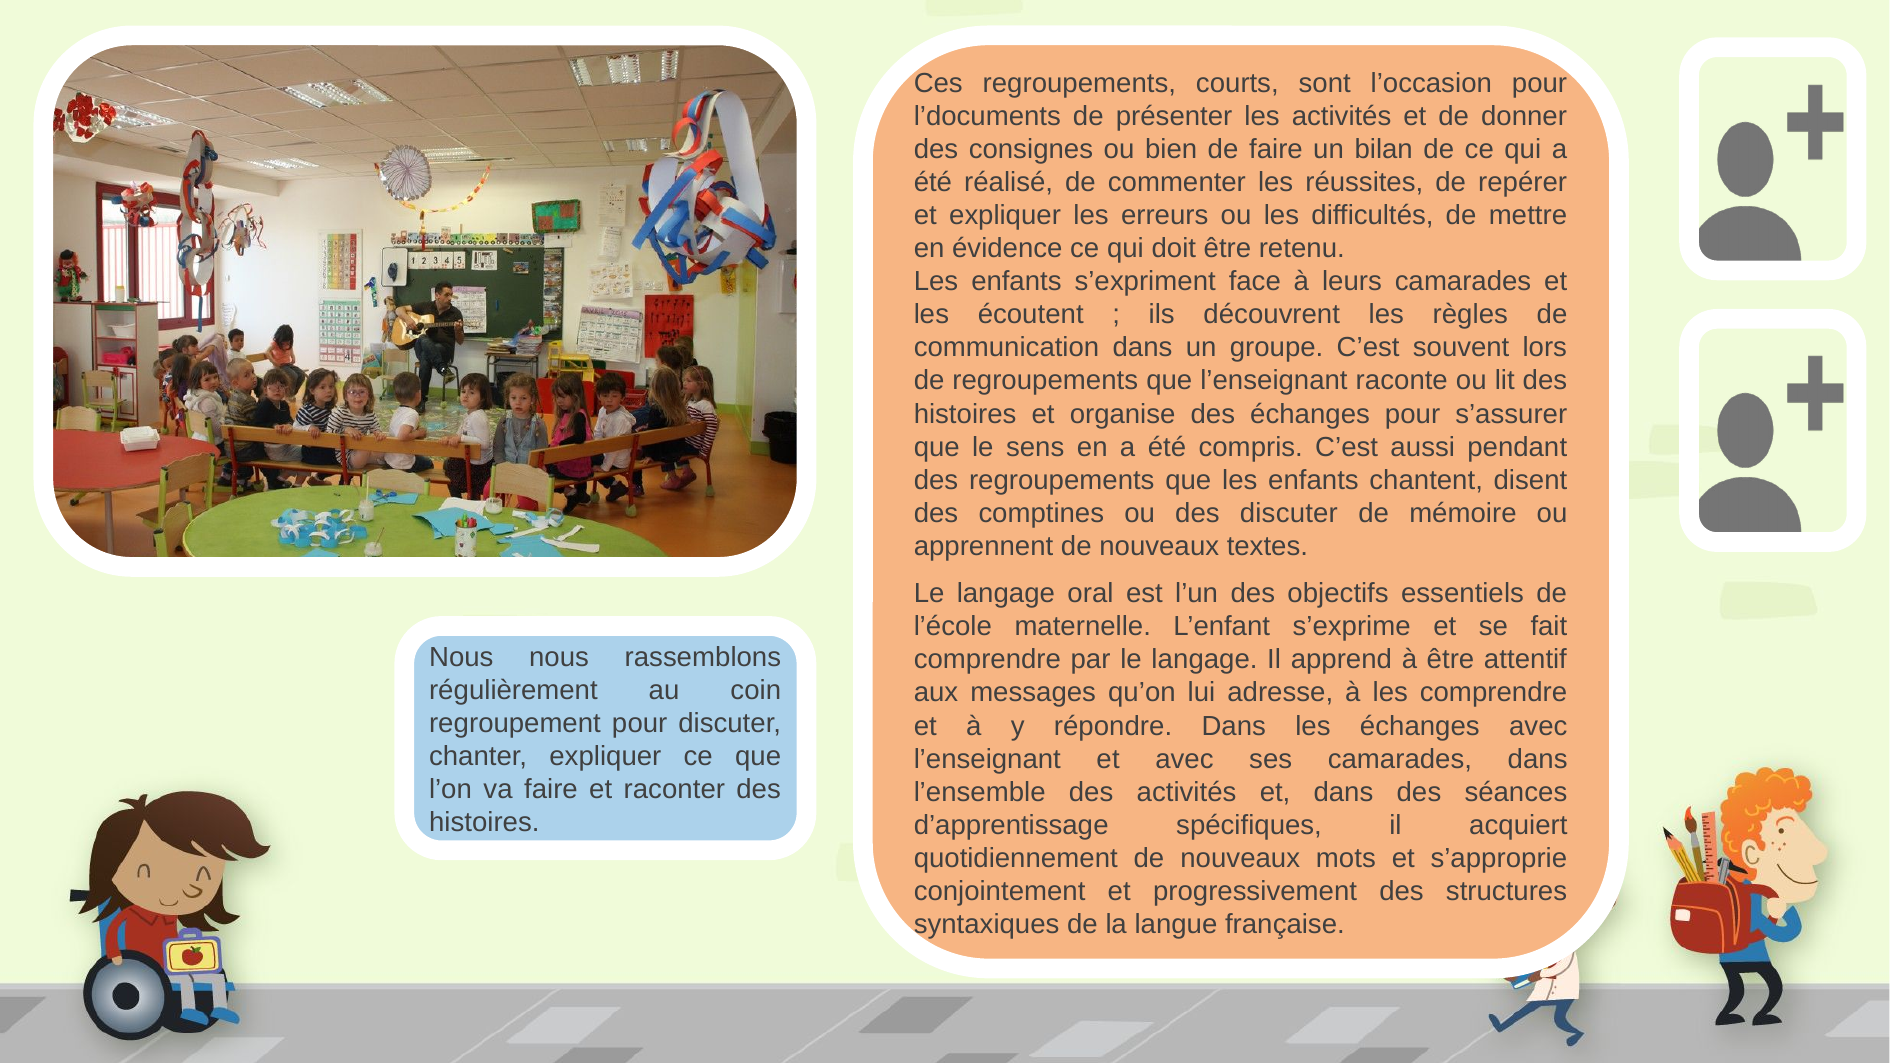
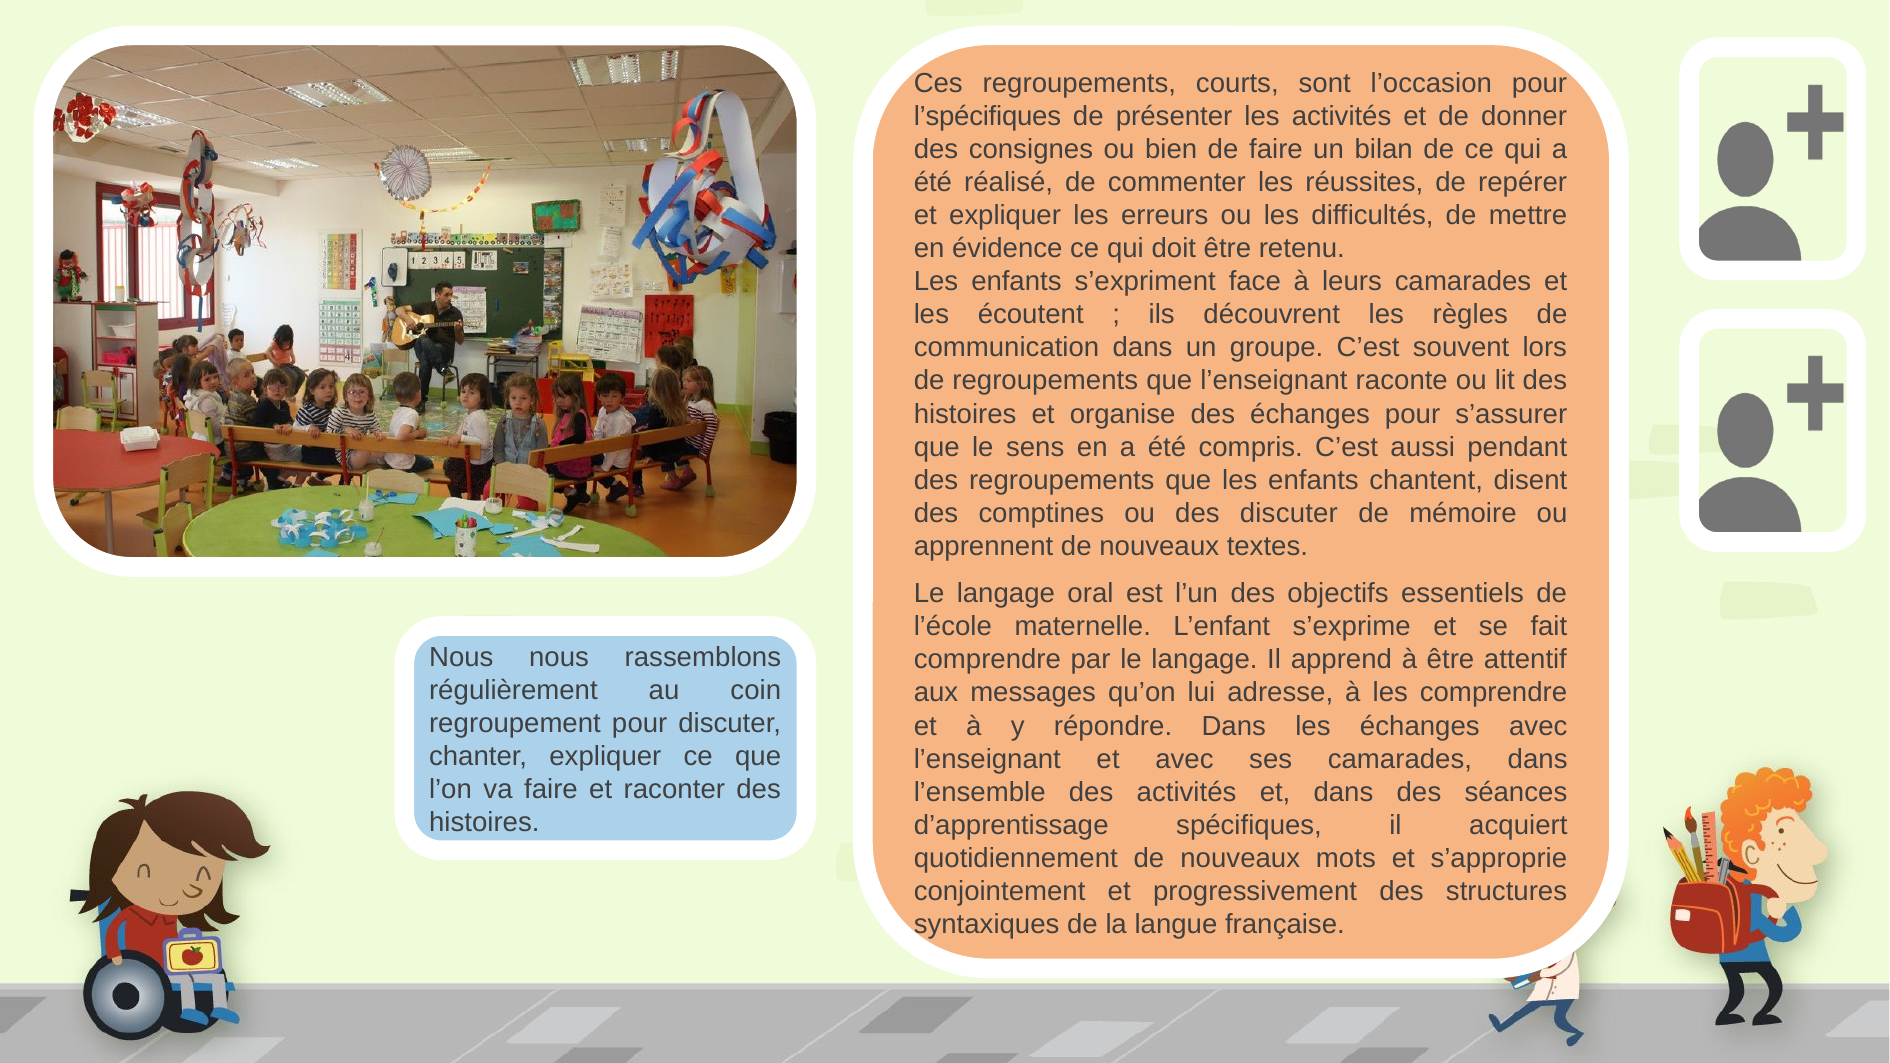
l’documents: l’documents -> l’spécifiques (987, 116)
